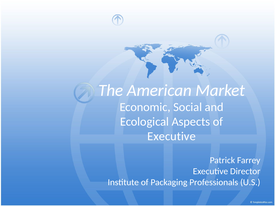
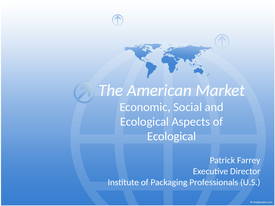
Executive: Executive -> Ecological (172, 136)
